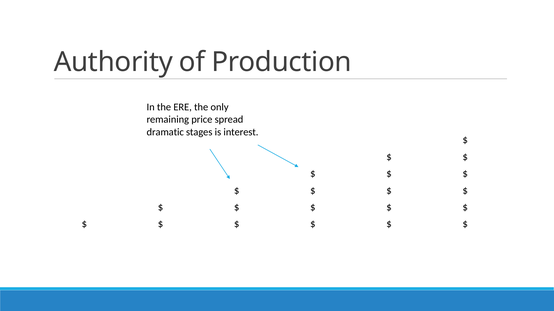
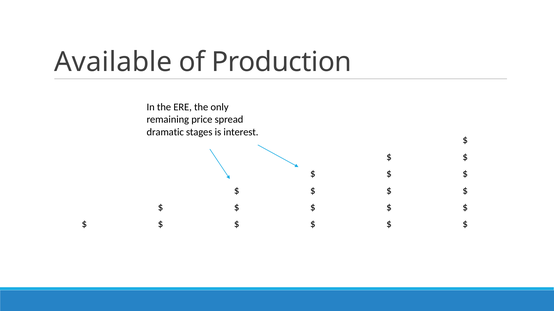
Authority: Authority -> Available (113, 62)
